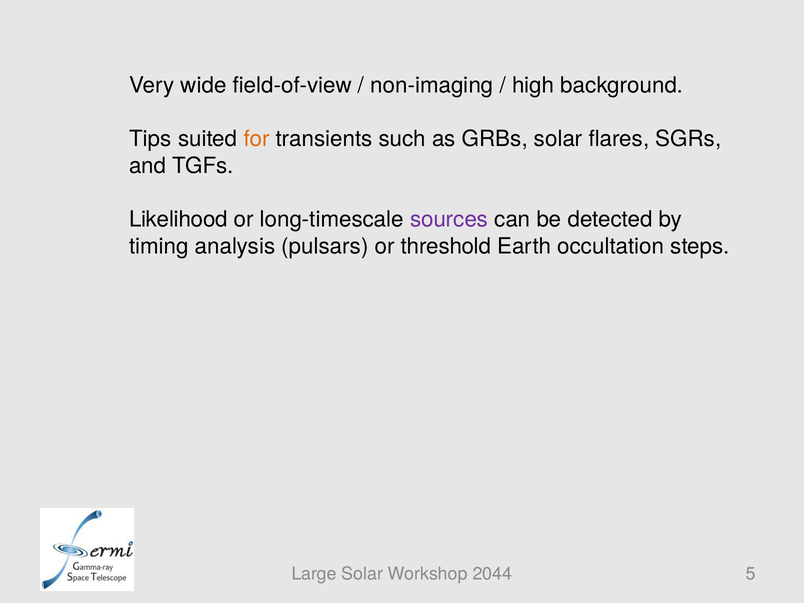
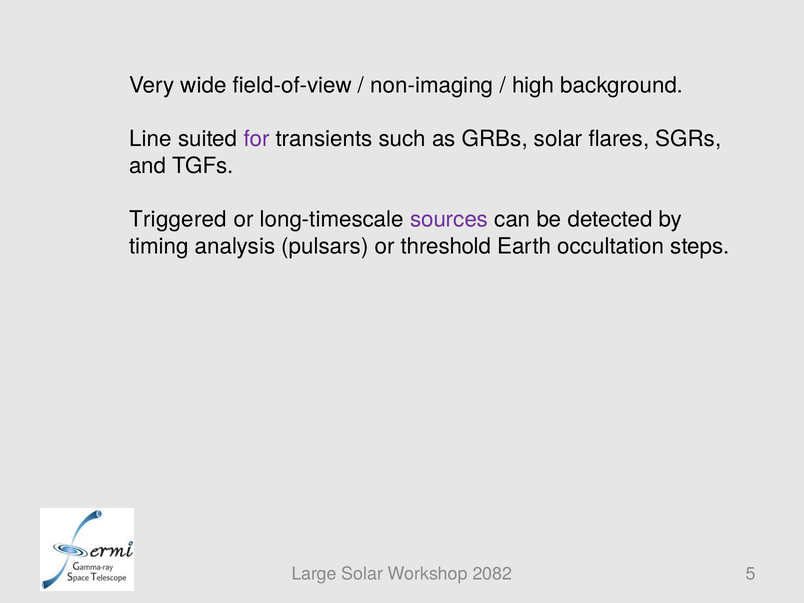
Tips: Tips -> Line (150, 139)
for colour: orange -> purple (257, 139)
Likelihood: Likelihood -> Triggered (178, 220)
2044: 2044 -> 2082 (492, 574)
